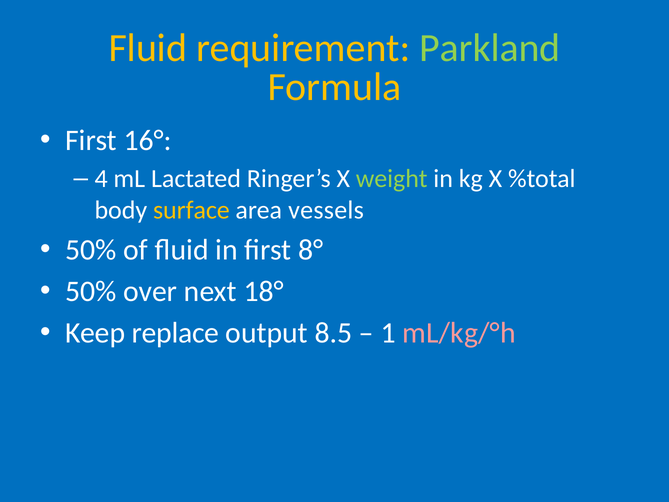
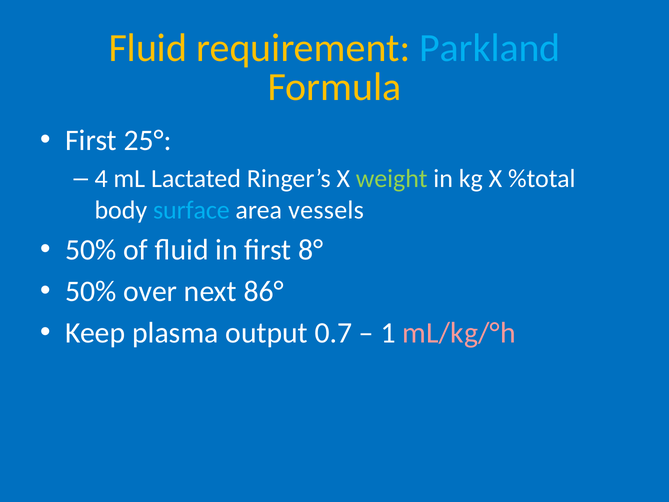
Parkland colour: light green -> light blue (490, 48)
16°: 16° -> 25° (148, 140)
surface colour: yellow -> light blue (191, 210)
18°: 18° -> 86° (264, 291)
replace: replace -> plasma (175, 333)
8.5: 8.5 -> 0.7 (333, 333)
